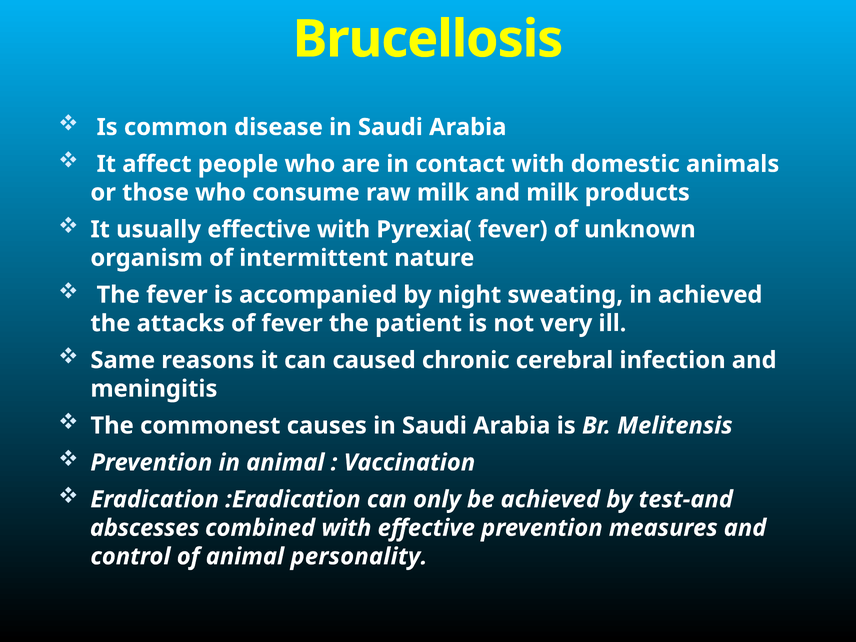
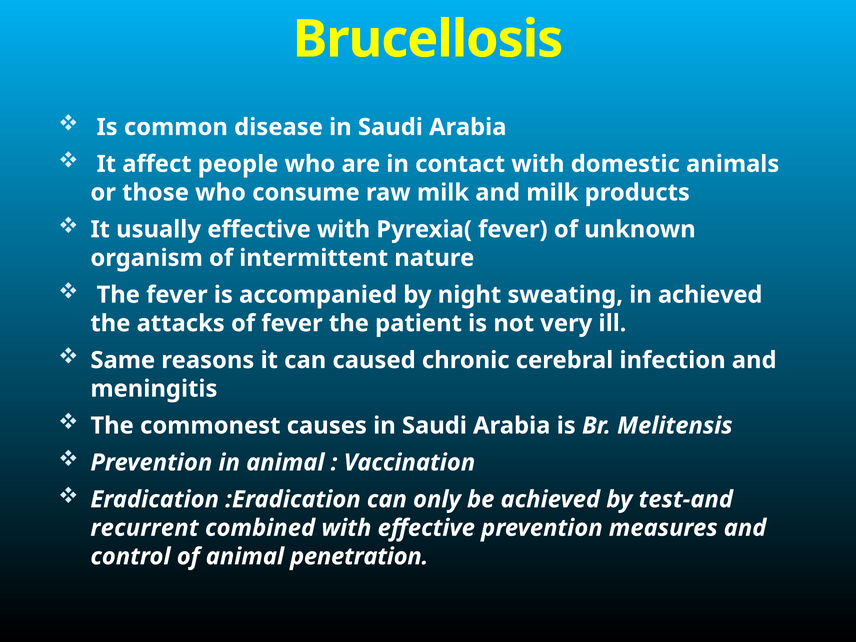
abscesses: abscesses -> recurrent (145, 528)
personality: personality -> penetration (359, 557)
